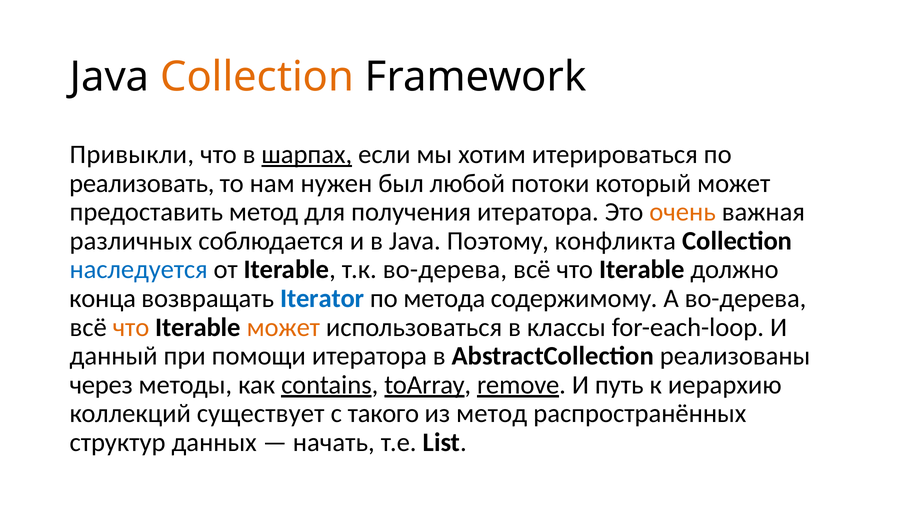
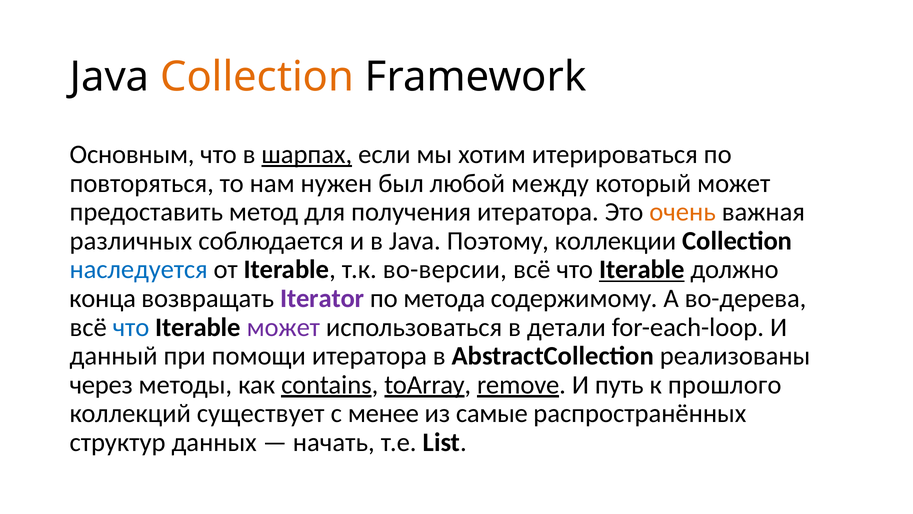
Привыкли: Привыкли -> Основным (132, 154)
реализовать: реализовать -> повторяться (142, 183)
потоки: потоки -> между (550, 183)
конфликта: конфликта -> коллекции (615, 241)
т.к во-дерева: во-дерева -> во-версии (445, 269)
Iterable underline: none -> present (642, 269)
Iterator colour: blue -> purple (322, 298)
что colour: orange -> blue (131, 327)
может colour: orange -> purple (283, 327)
классы: классы -> детали (566, 327)
иерархию: иерархию -> прошлого (725, 384)
такого: такого -> менее (383, 413)
из метод: метод -> самые (492, 413)
